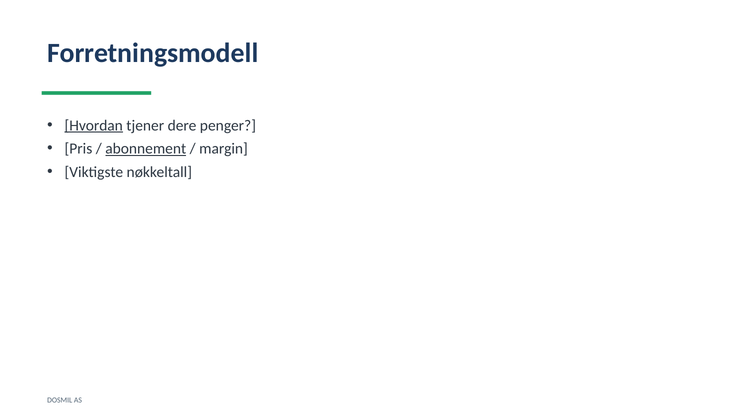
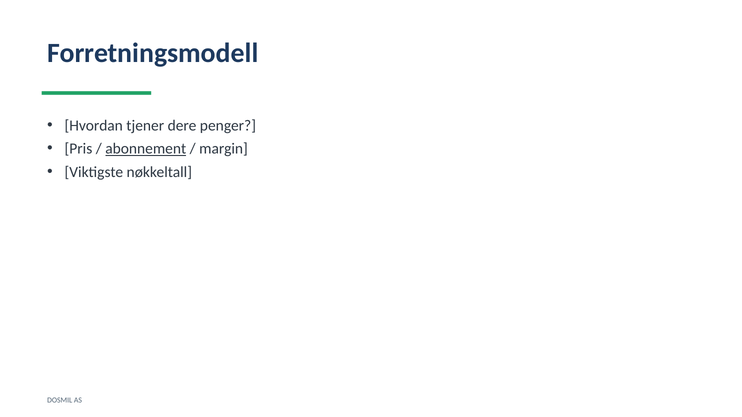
Hvordan underline: present -> none (94, 126)
